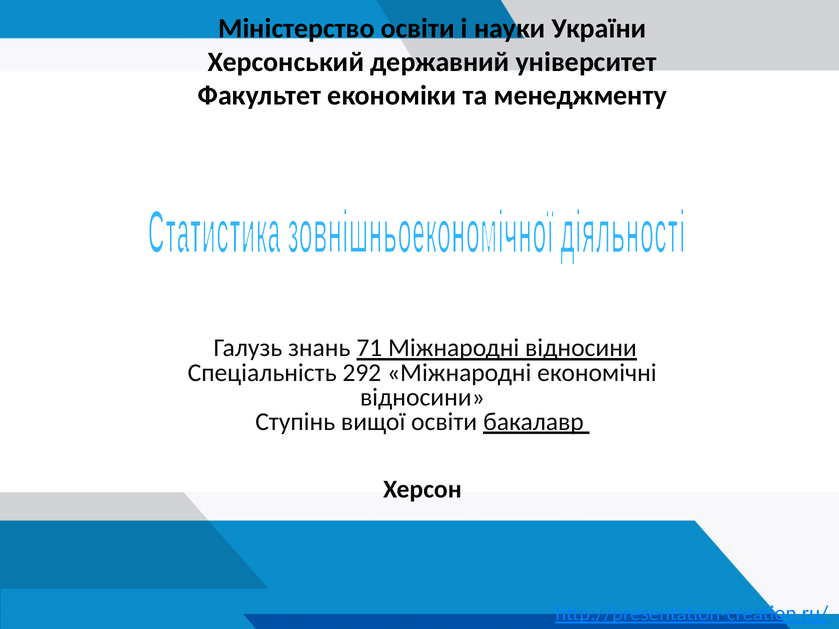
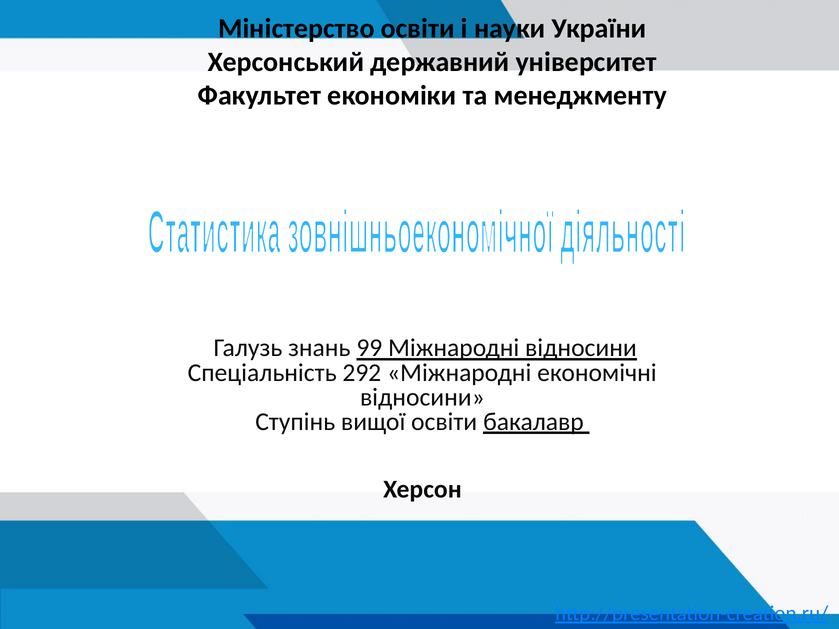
71: 71 -> 99 (369, 348)
